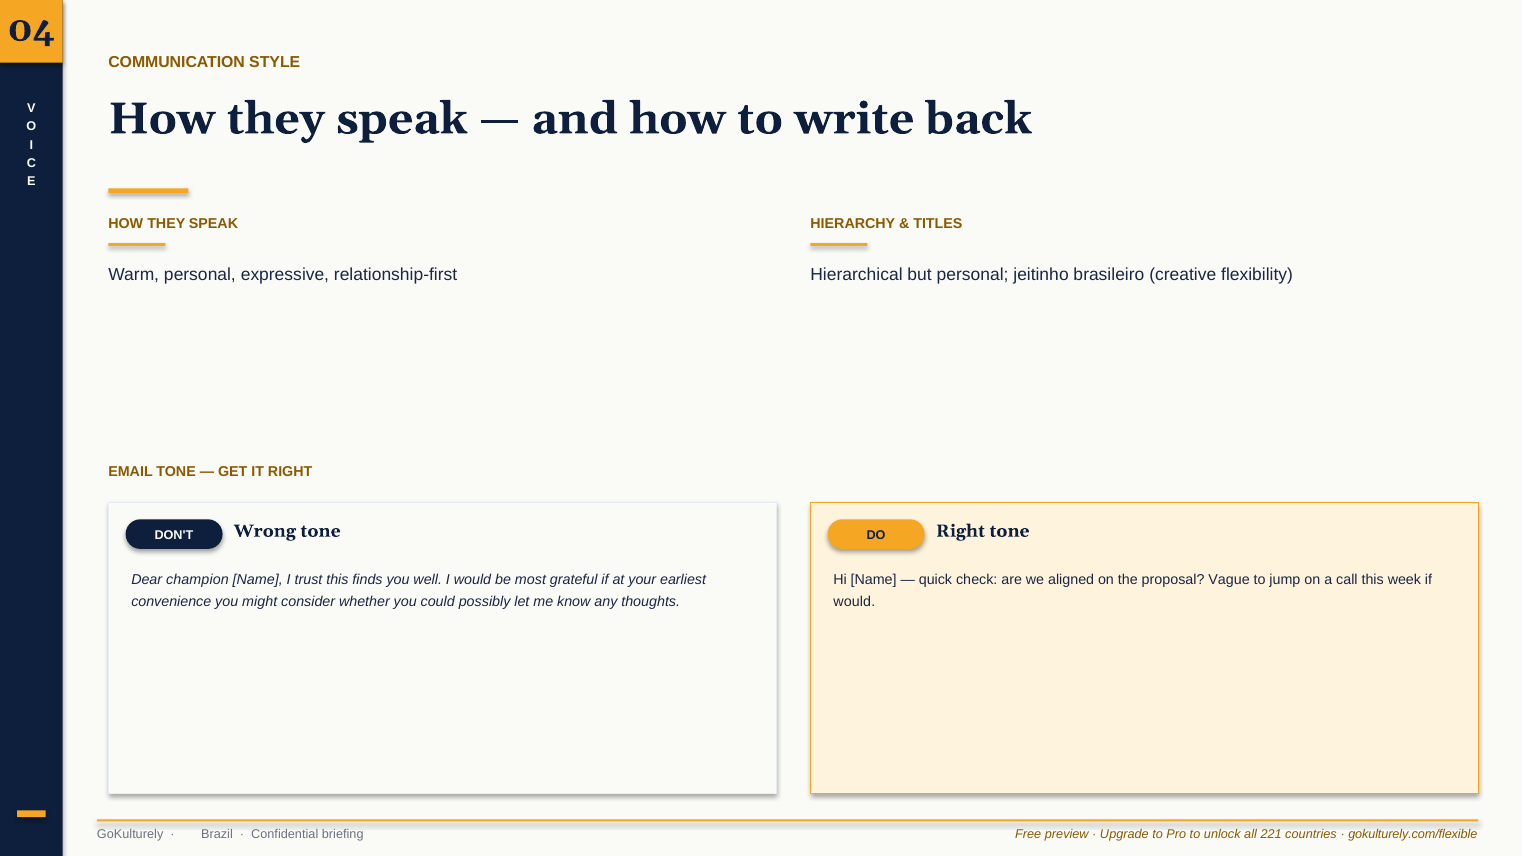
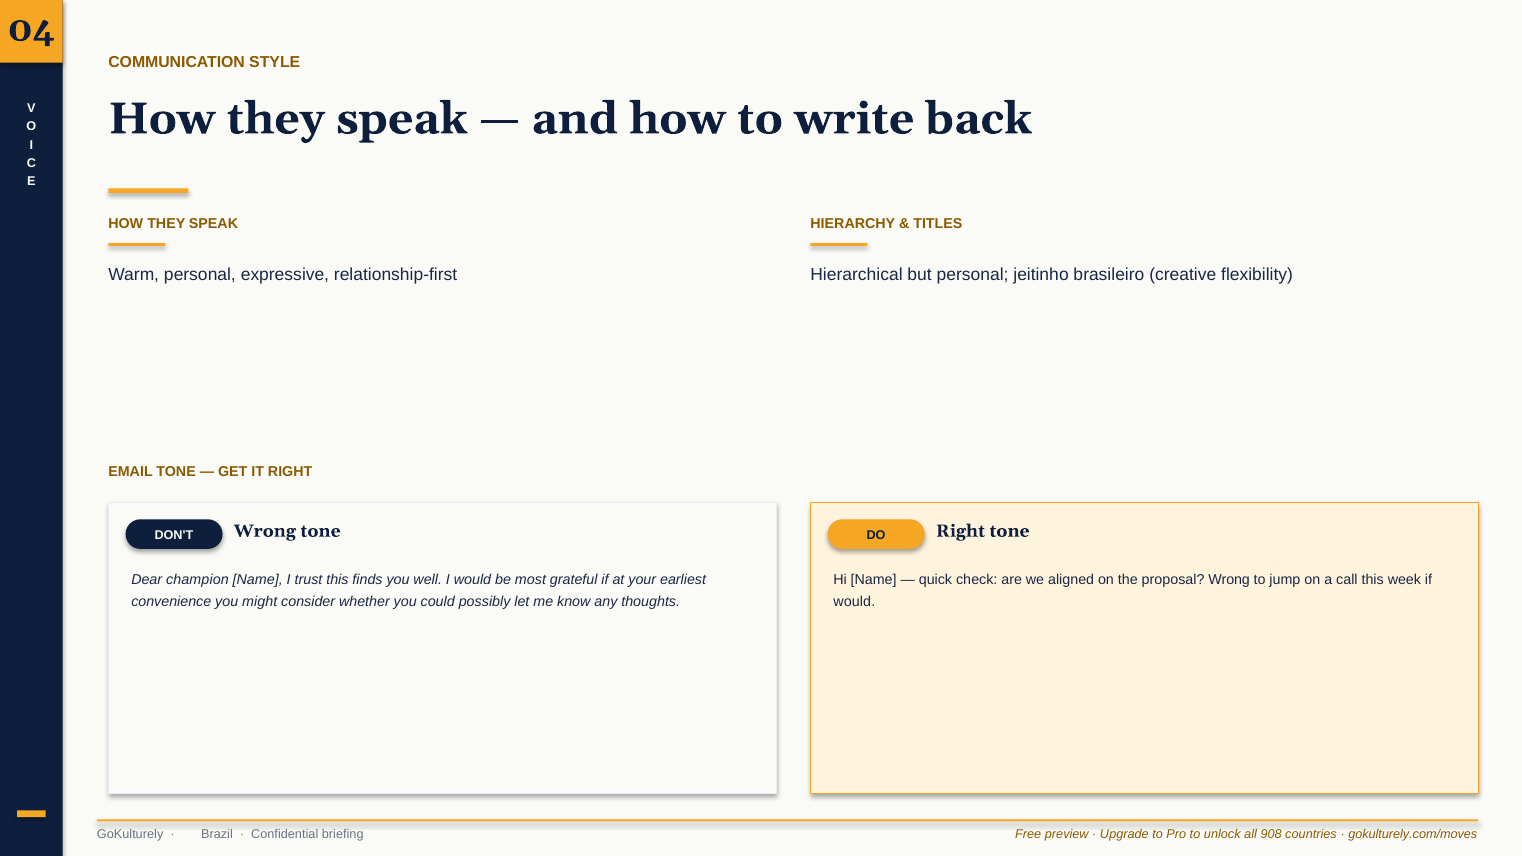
proposal Vague: Vague -> Wrong (1229, 580)
221: 221 -> 908 (1271, 835)
gokulturely.com/flexible: gokulturely.com/flexible -> gokulturely.com/moves (1413, 835)
